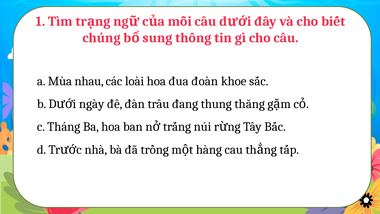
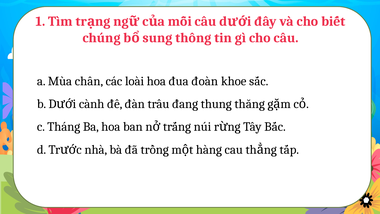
nhau: nhau -> chân (89, 81)
ngày: ngày -> cành (92, 104)
